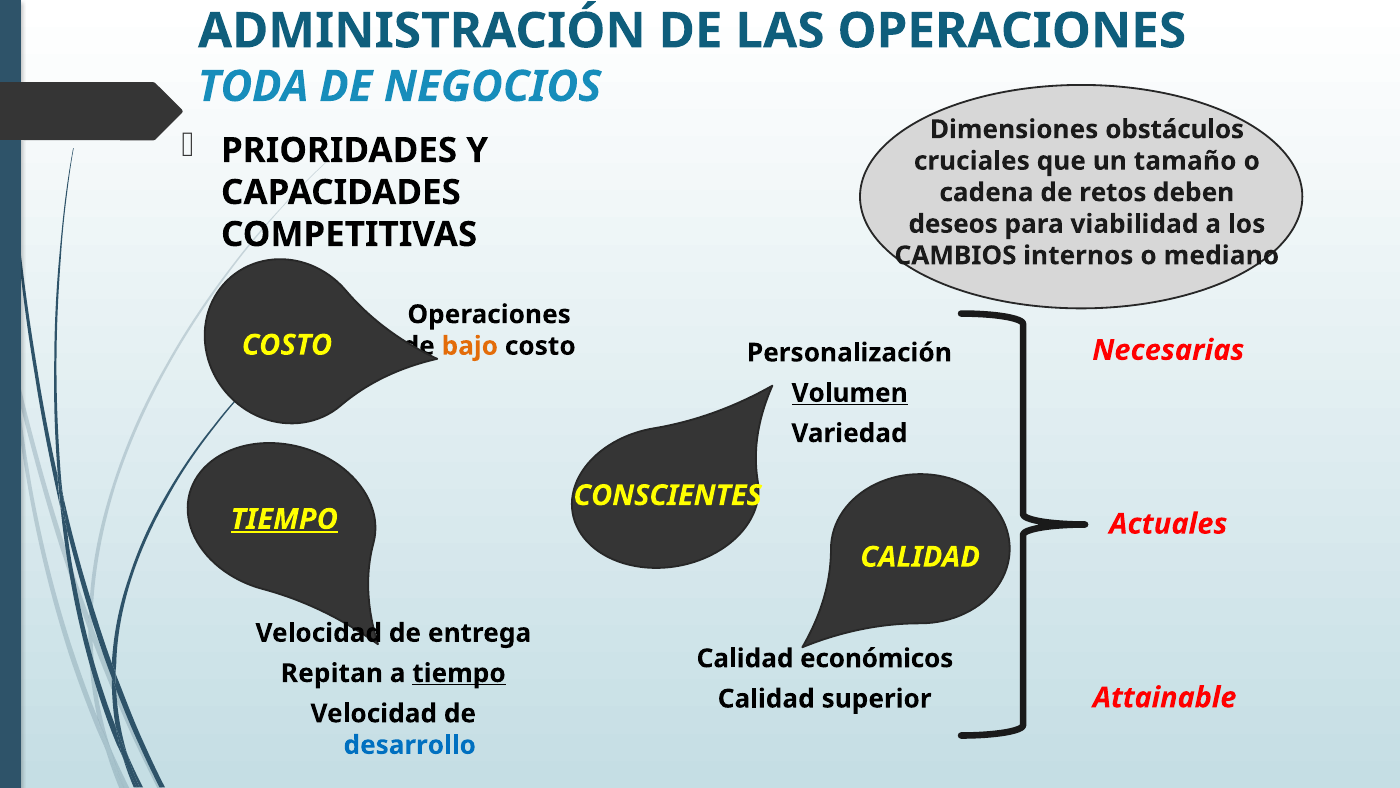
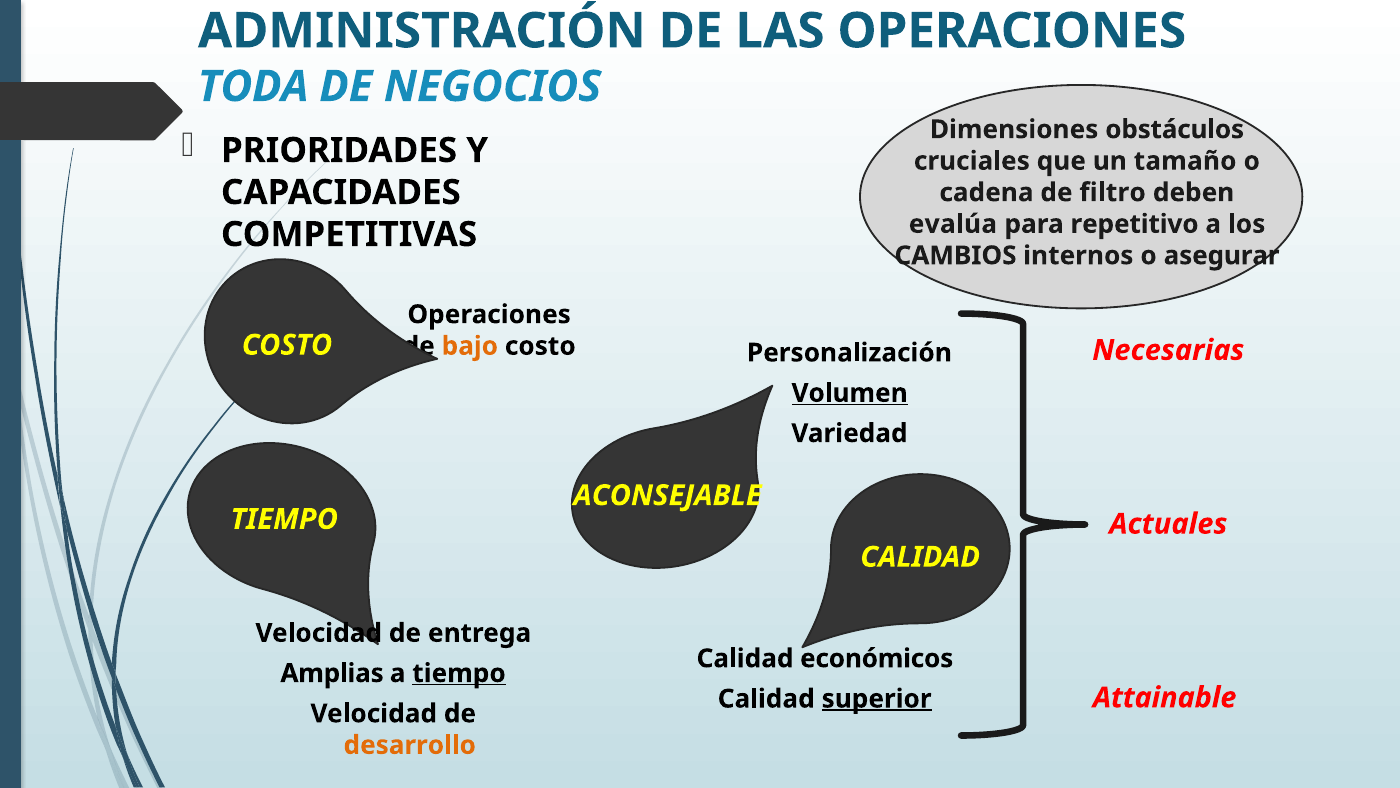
retos: retos -> filtro (1113, 192)
deseos: deseos -> evalúa (953, 224)
viabilidad: viabilidad -> repetitivo (1135, 224)
mediano: mediano -> asegurar (1222, 255)
CONSCIENTES: CONSCIENTES -> ACONSEJABLE (668, 495)
TIEMPO underline: present -> none (284, 519)
Repitan: Repitan -> Amplias (332, 673)
superior underline: none -> present (877, 698)
desarrollo colour: blue -> orange (410, 745)
